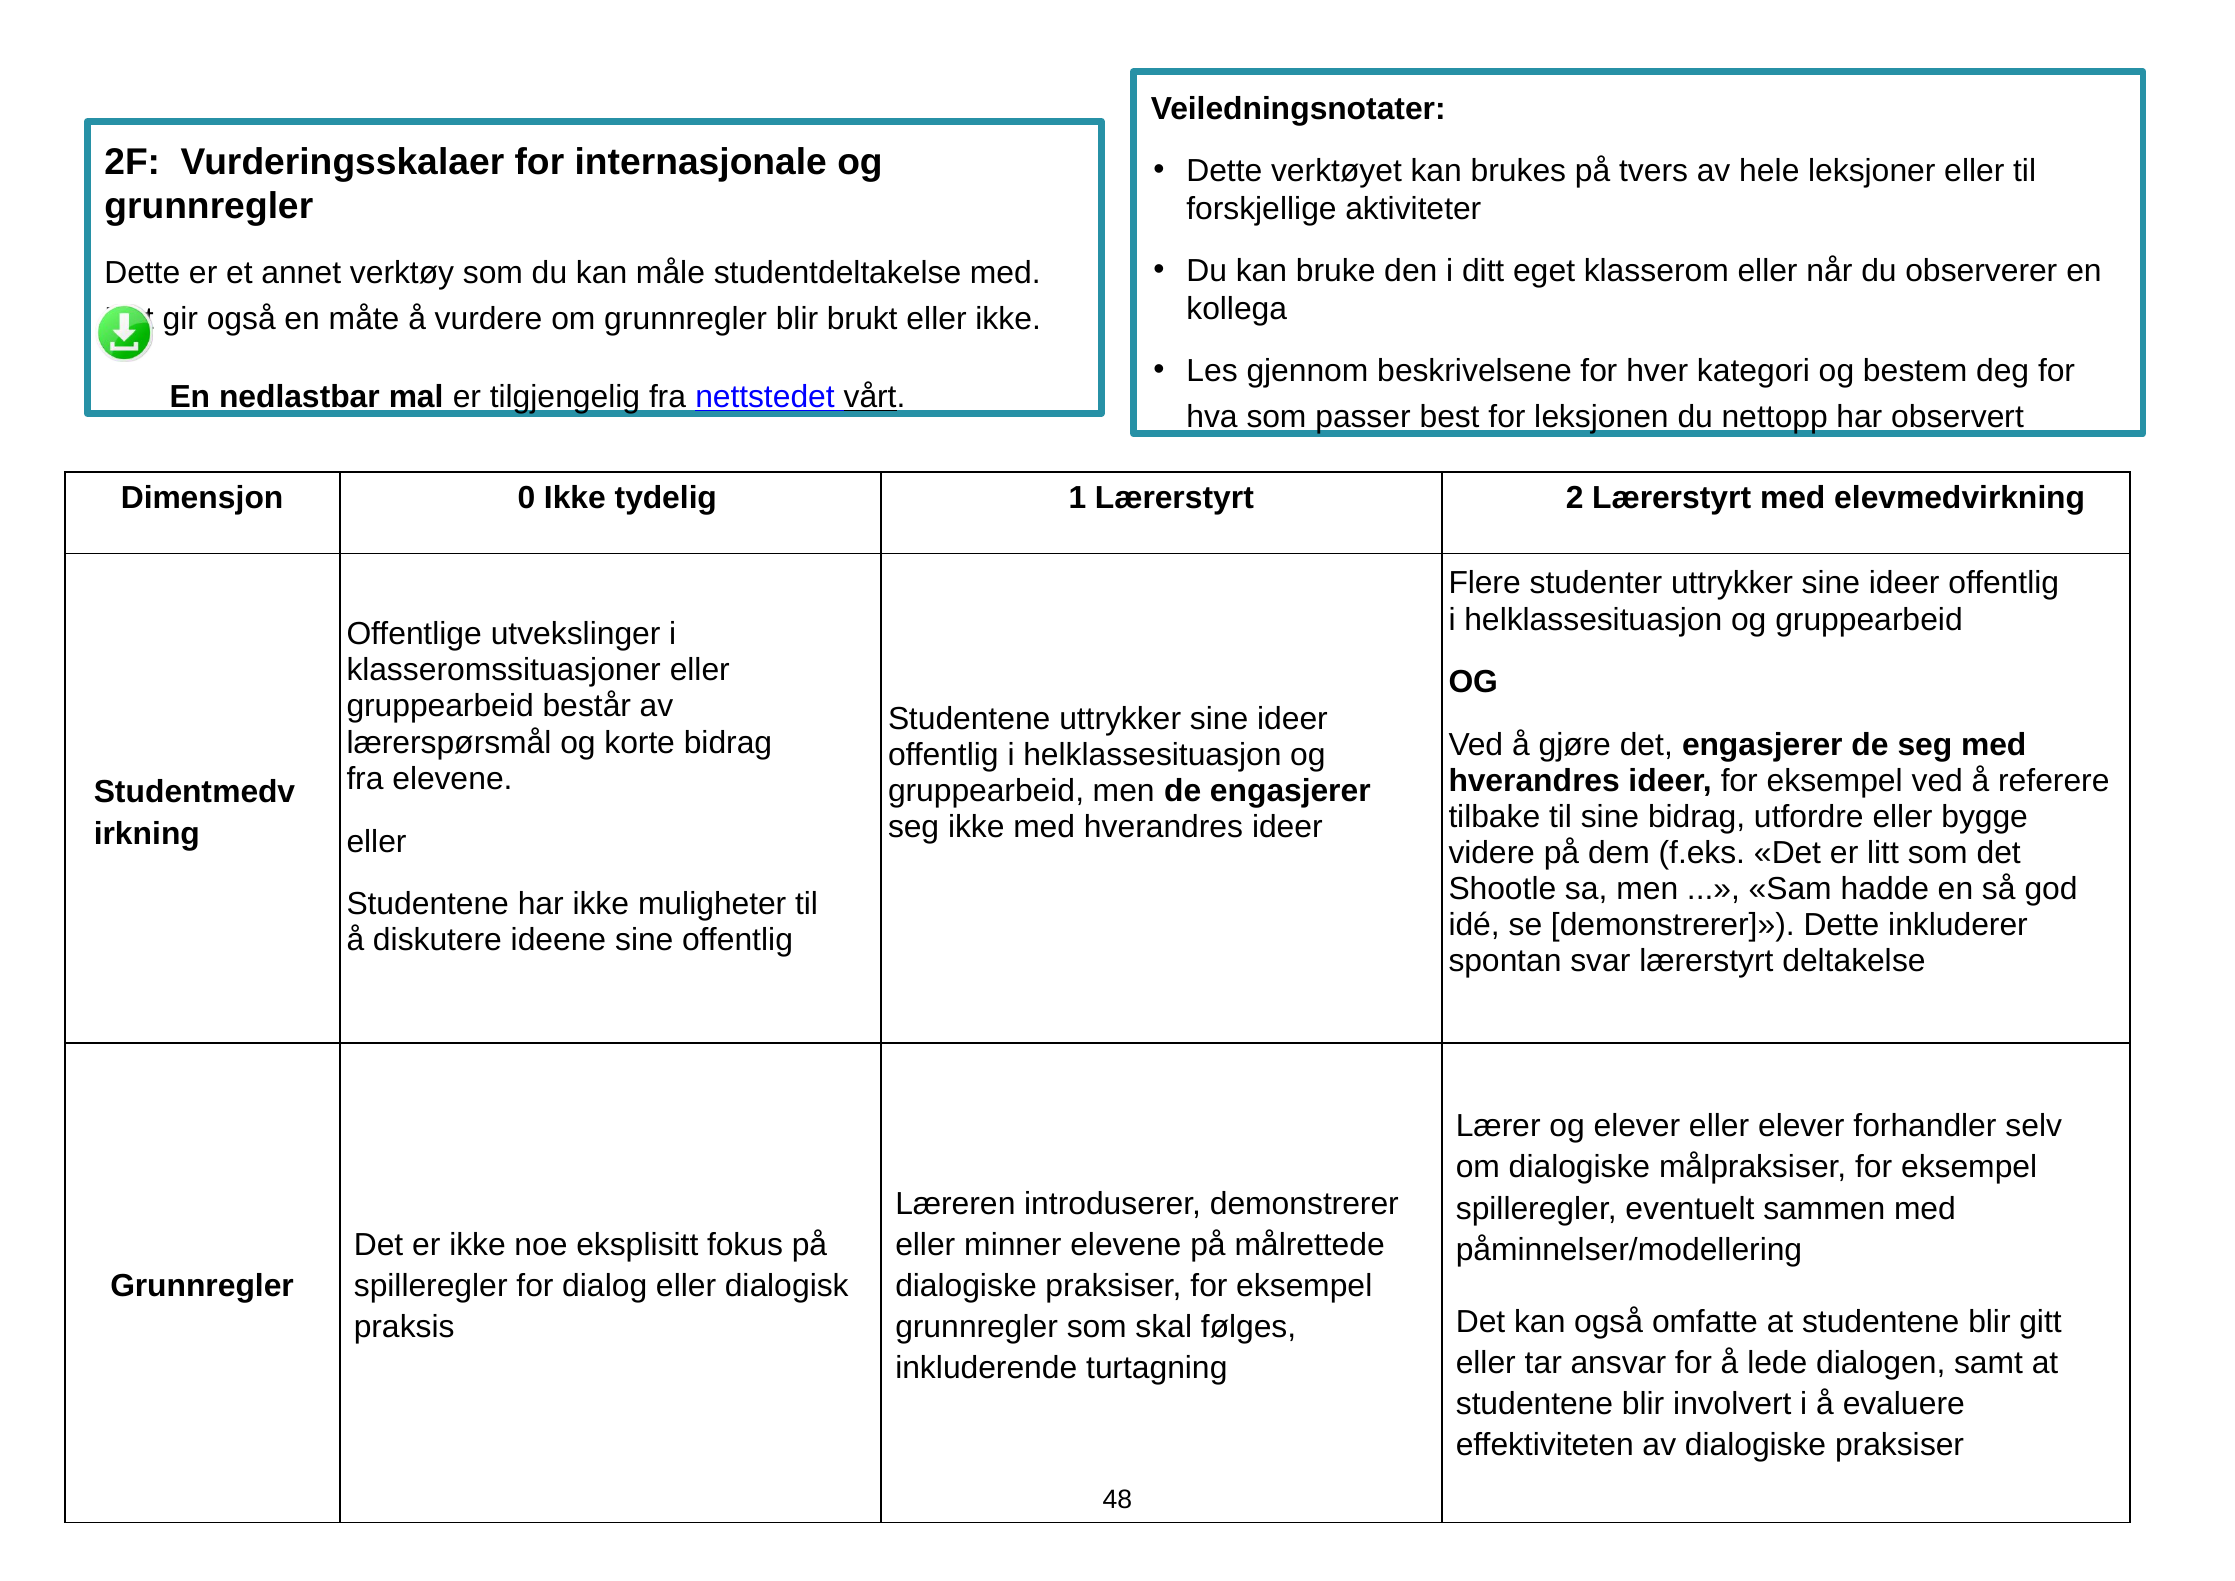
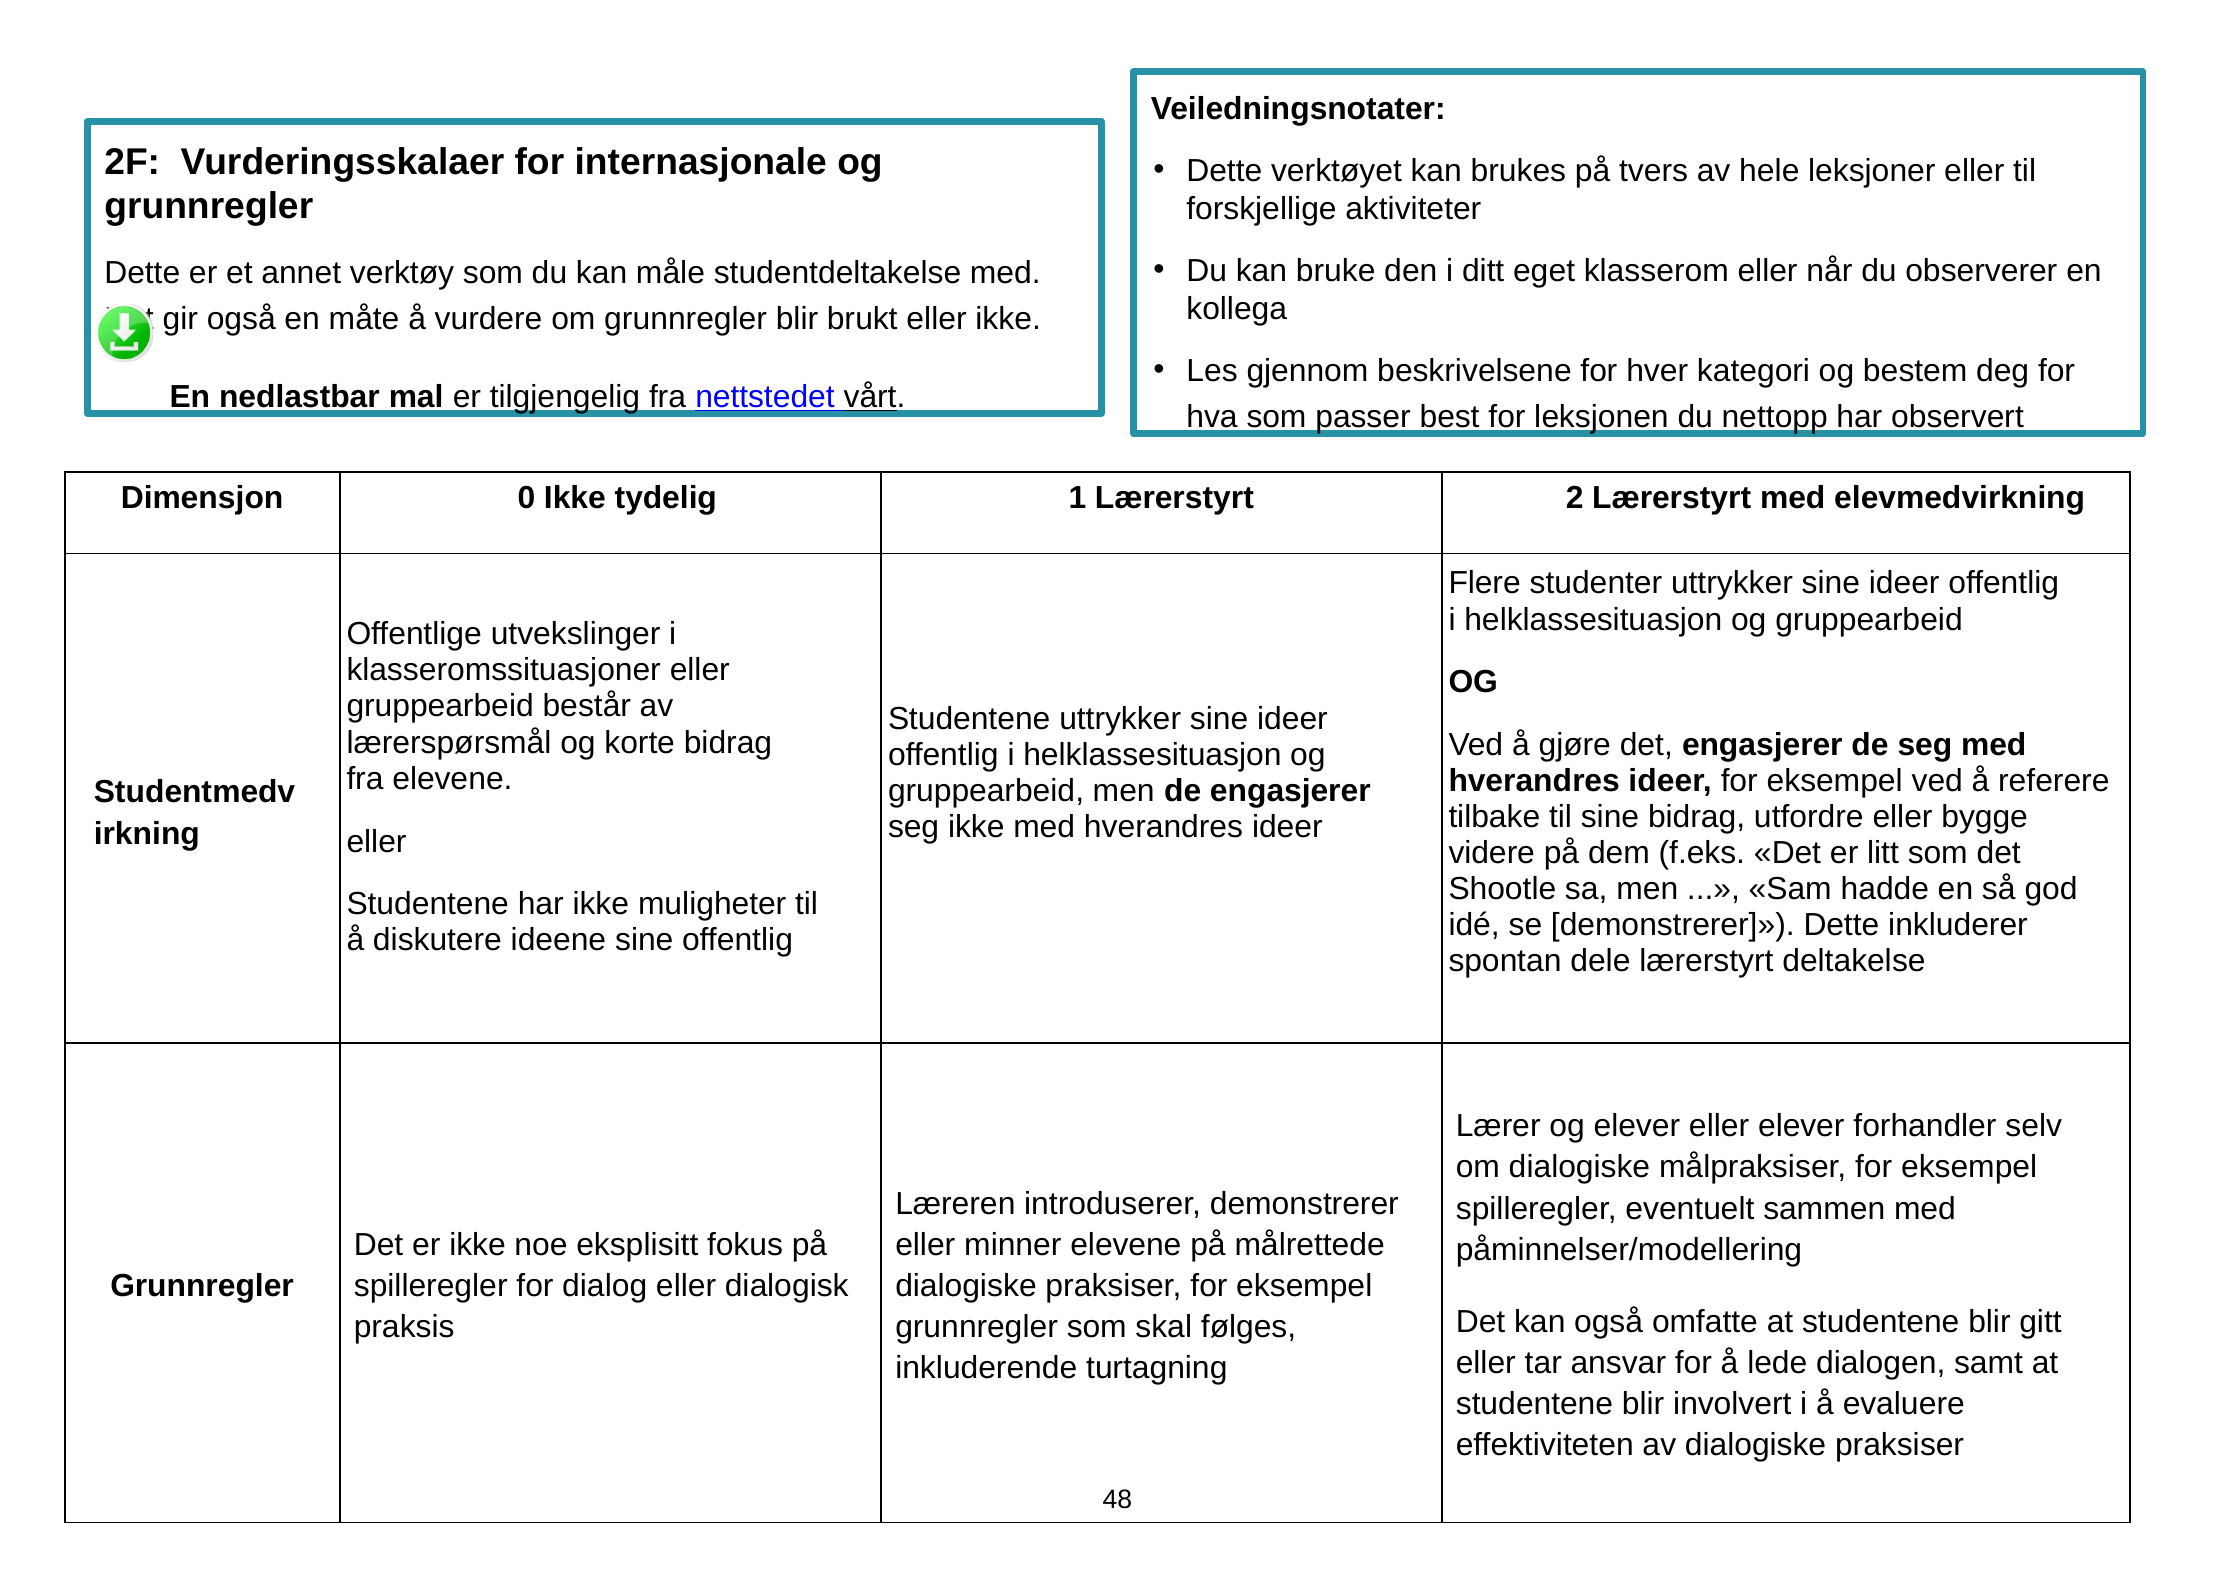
svar: svar -> dele (1600, 960)
